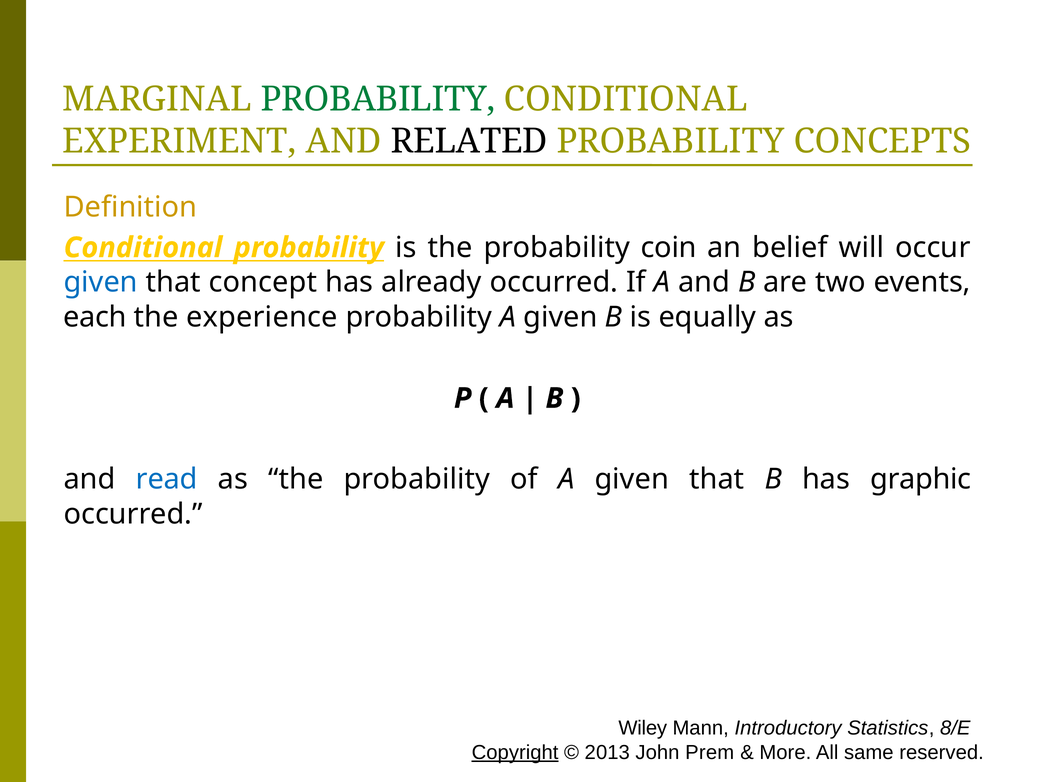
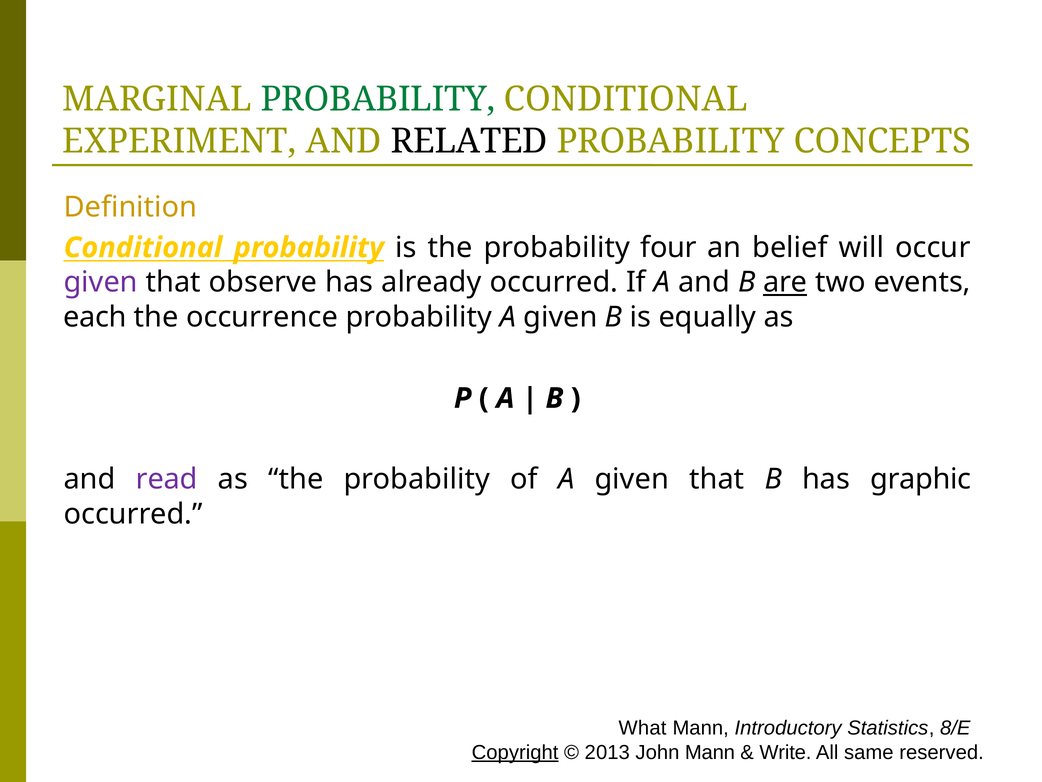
coin: coin -> four (669, 247)
given colour: blue -> purple (101, 282)
concept: concept -> observe (263, 282)
are underline: none -> present (785, 282)
experience: experience -> occurrence (262, 317)
read colour: blue -> purple (167, 479)
Wiley: Wiley -> What (643, 728)
John Prem: Prem -> Mann (710, 752)
More: More -> Write (785, 752)
